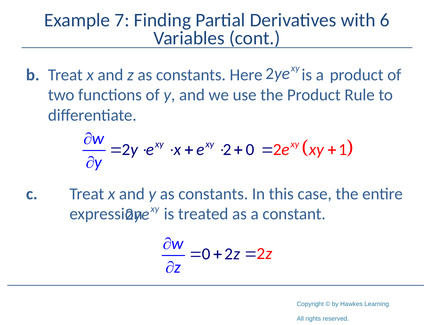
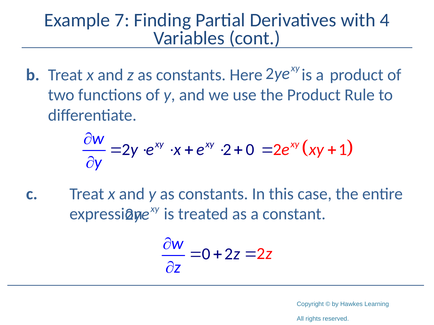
6: 6 -> 4 (385, 20)
